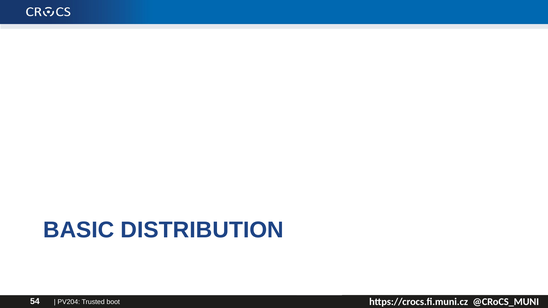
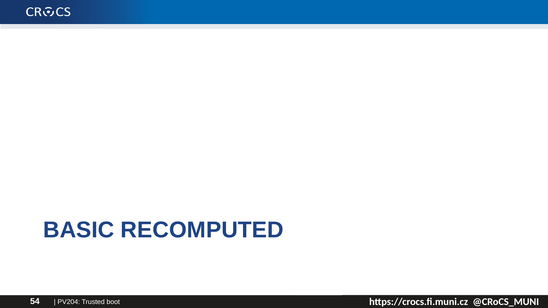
DISTRIBUTION: DISTRIBUTION -> RECOMPUTED (202, 230)
